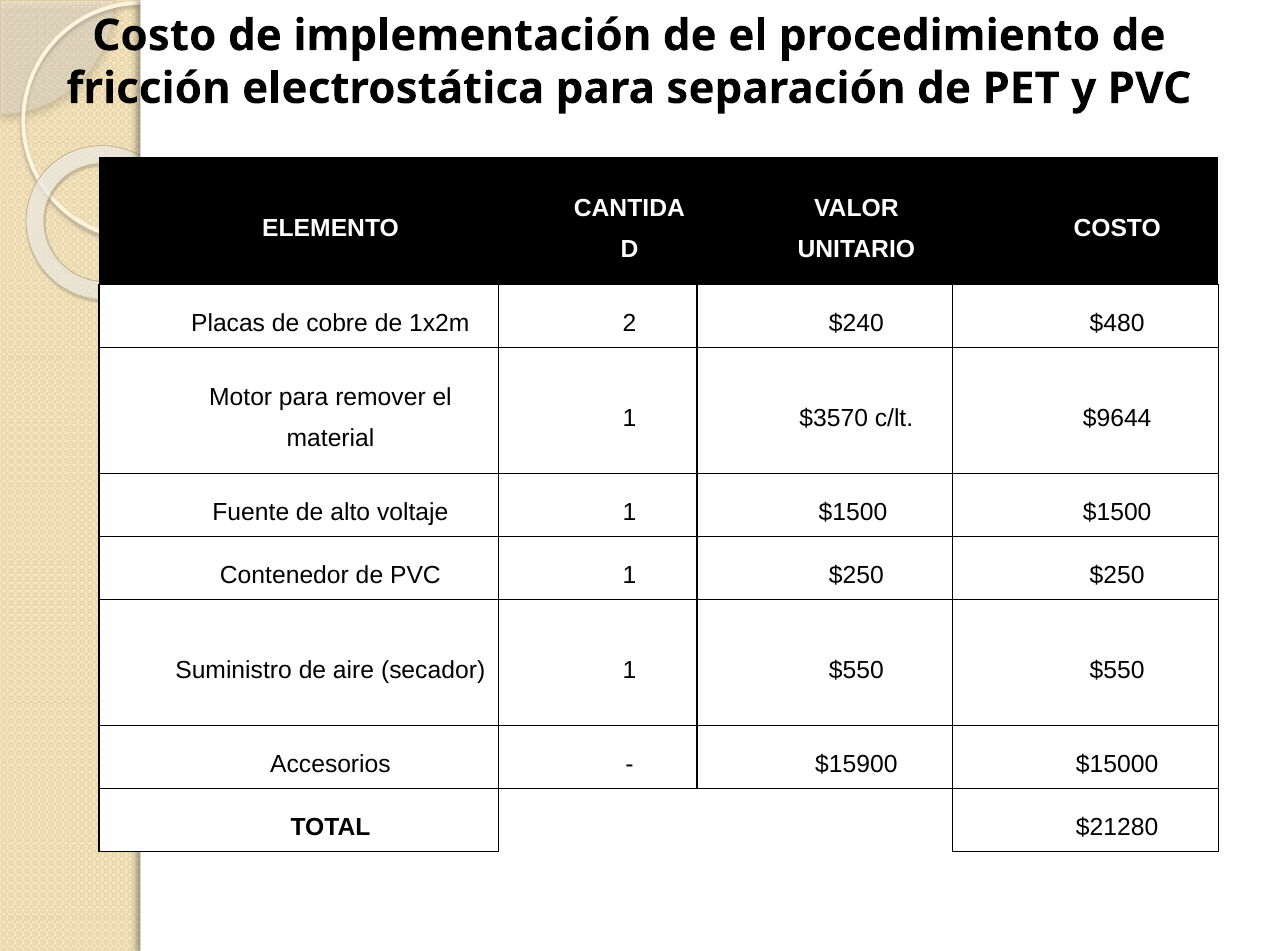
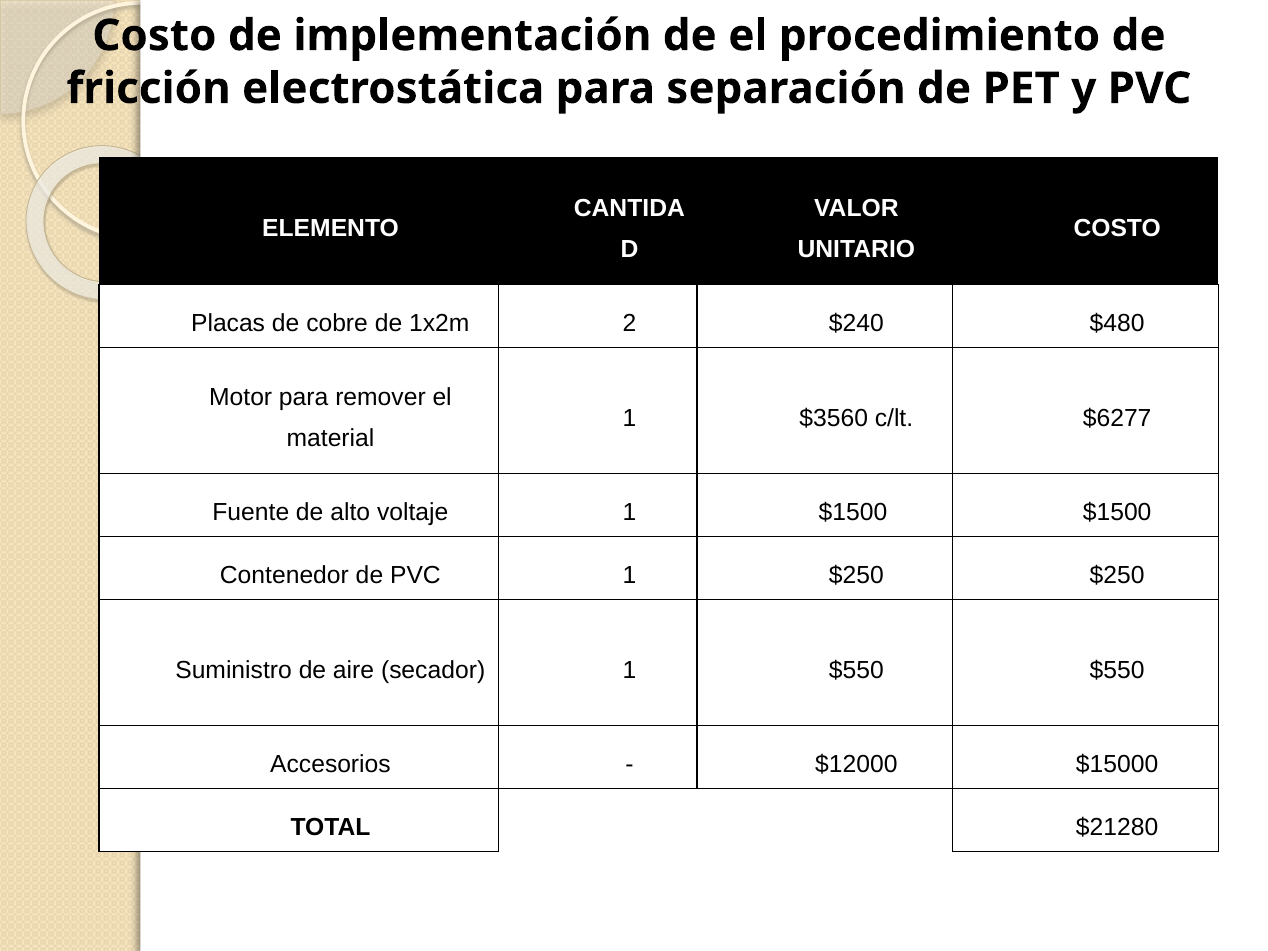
$3570: $3570 -> $3560 (834, 418)
$9644: $9644 -> $6277 (1117, 418)
$15900: $15900 -> $12000 (856, 764)
